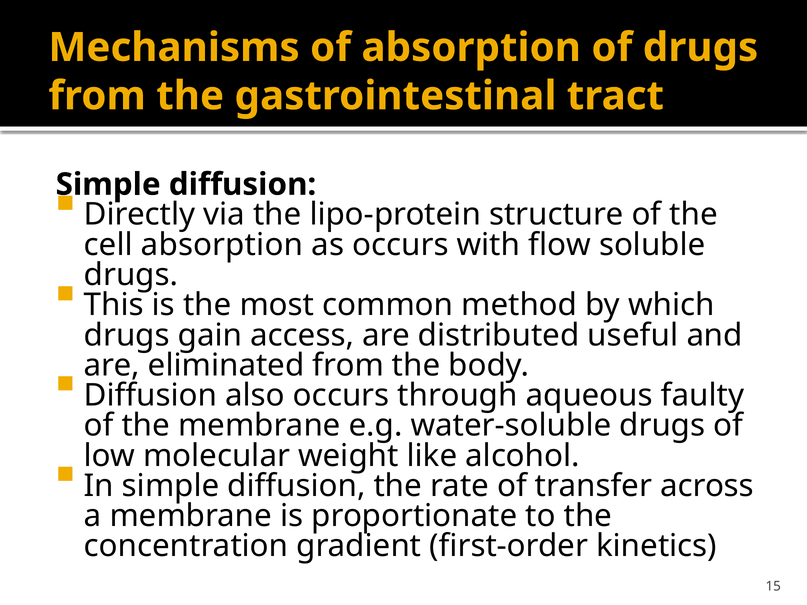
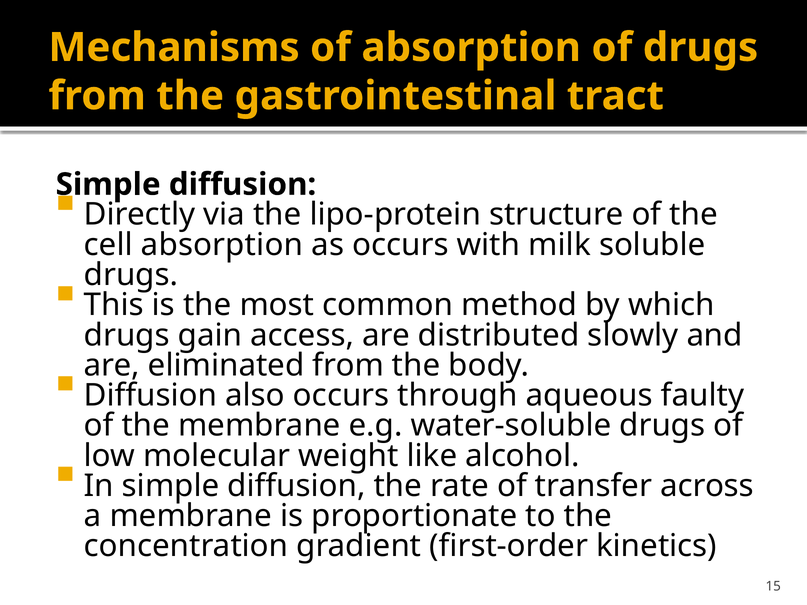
flow: flow -> milk (560, 245)
useful: useful -> slowly (633, 335)
